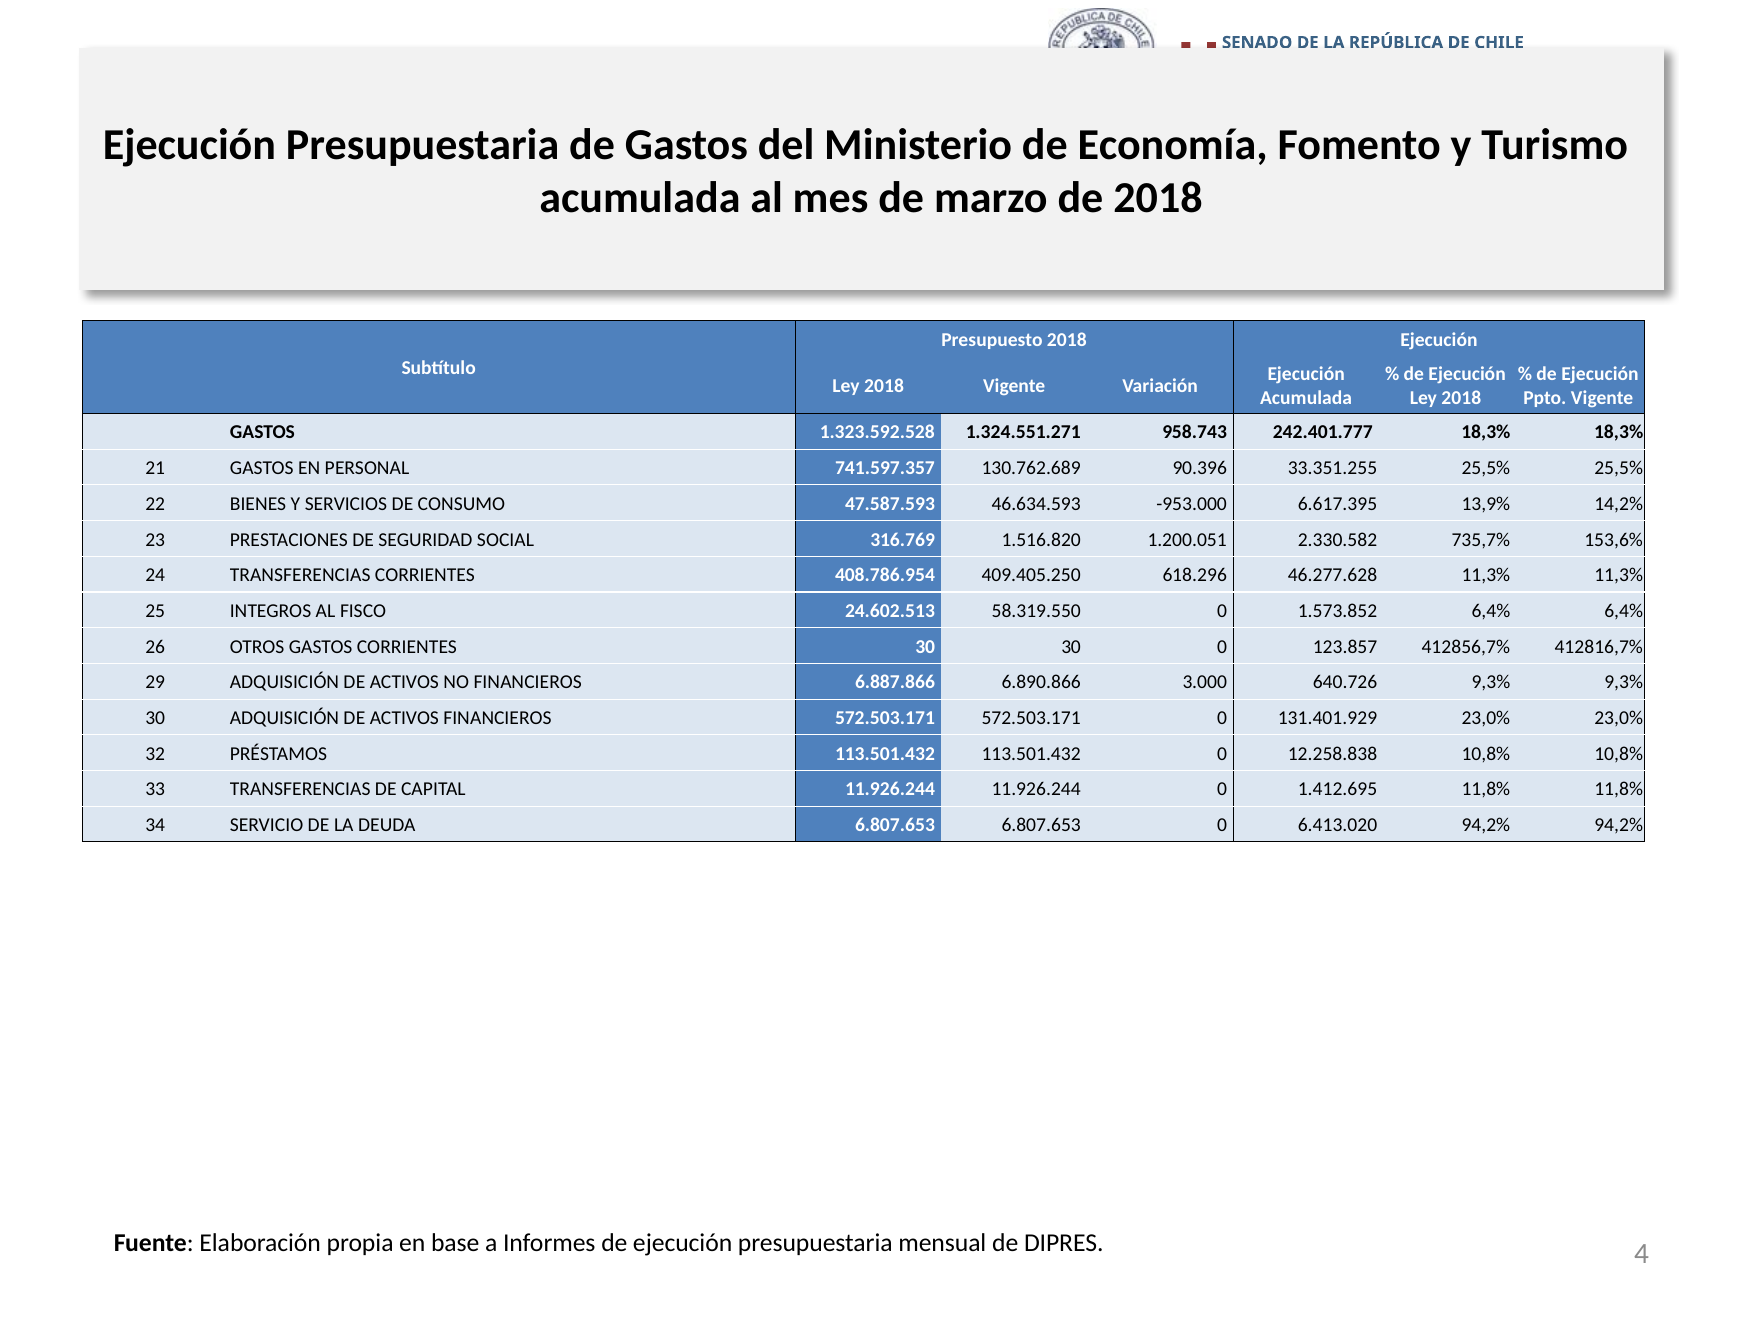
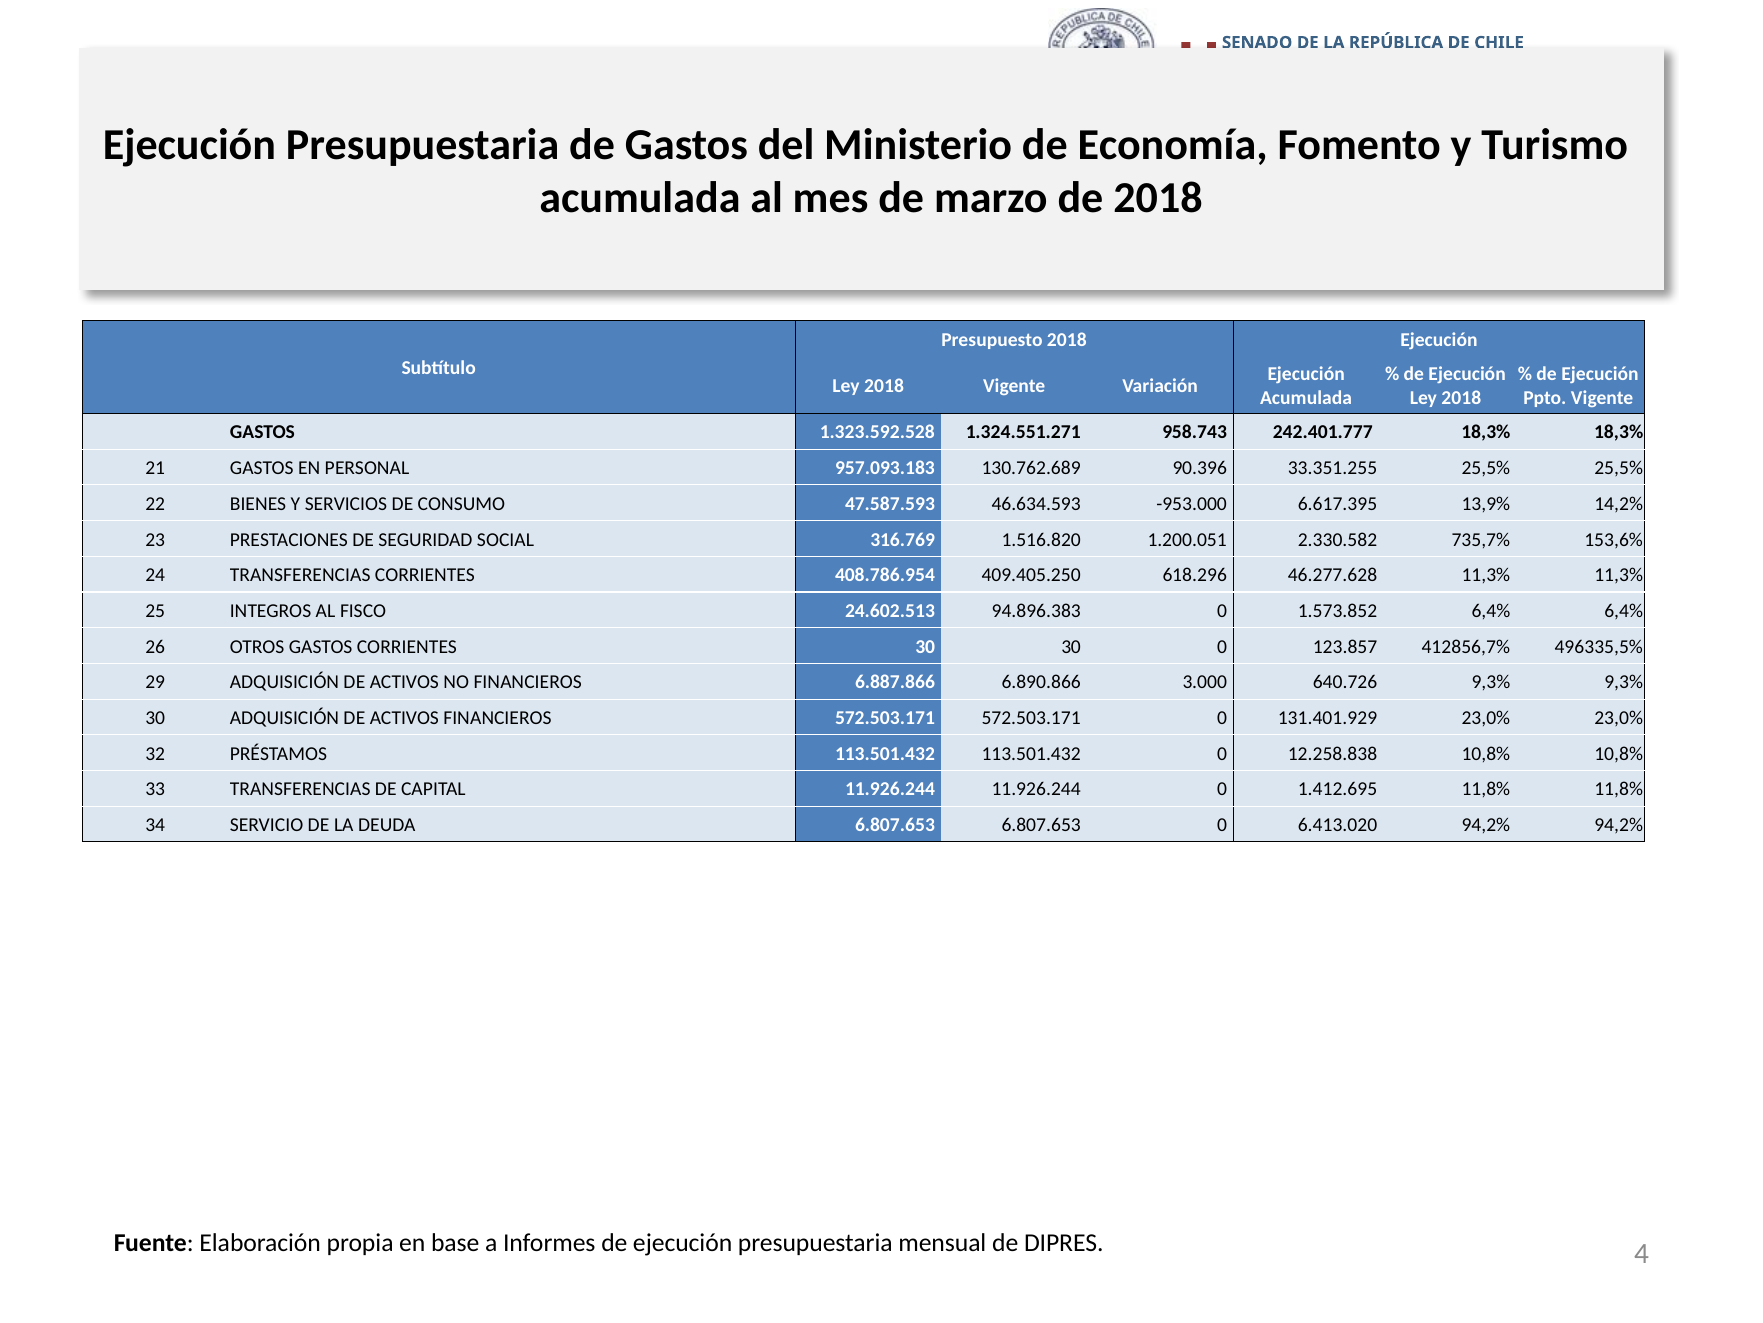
741.597.357: 741.597.357 -> 957.093.183 (885, 468)
58.319.550: 58.319.550 -> 94.896.383 (1036, 611)
412816,7%: 412816,7% -> 496335,5% (1599, 646)
